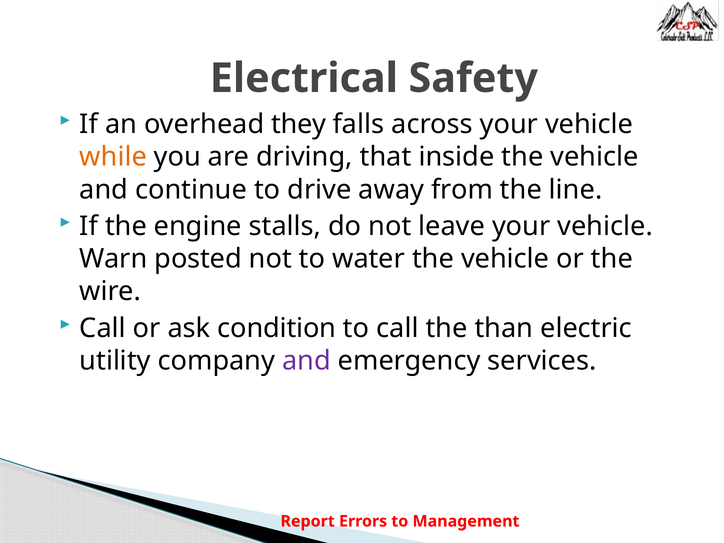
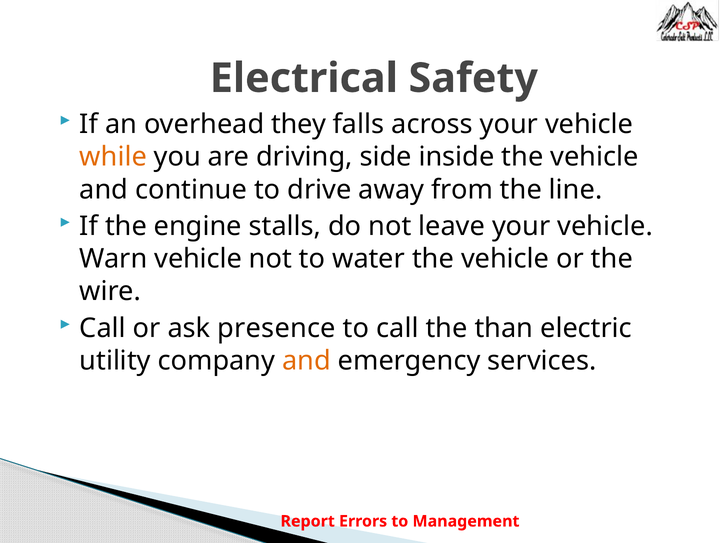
that: that -> side (386, 157)
Warn posted: posted -> vehicle (198, 259)
condition: condition -> presence (277, 328)
and colour: purple -> orange (306, 361)
